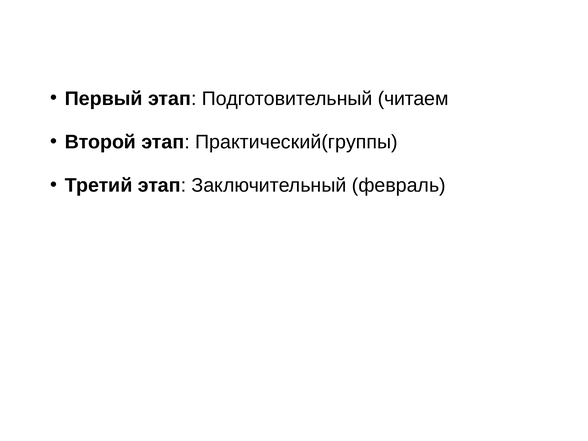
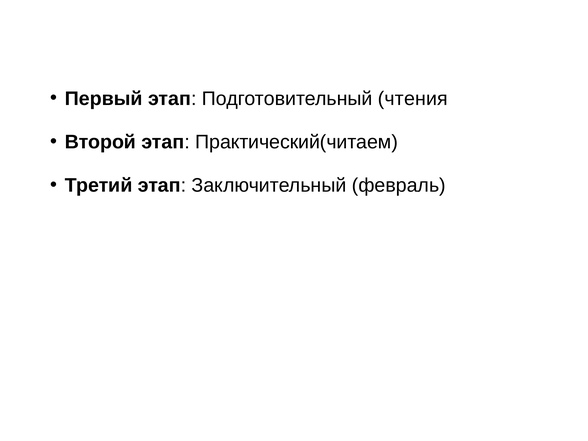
читаем: читаем -> чтения (413, 99)
Практический(группы: Практический(группы -> Практический(читаем (297, 142)
